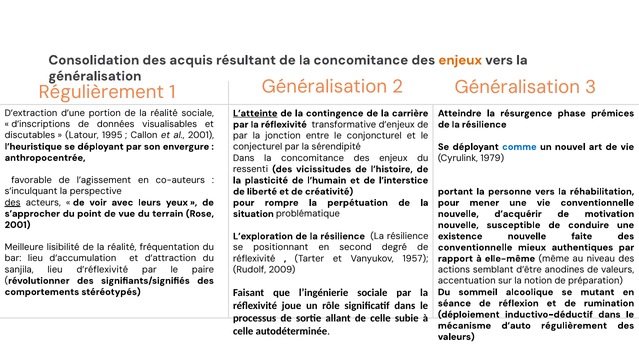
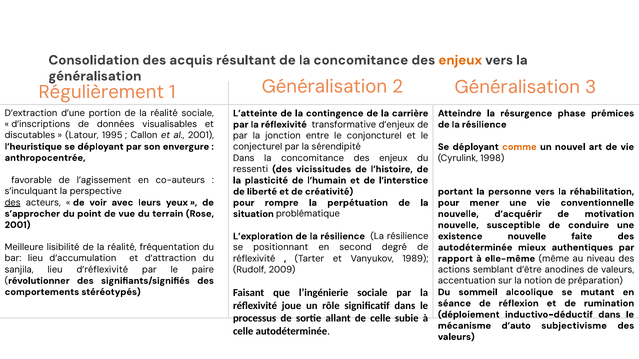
L’atteinte underline: present -> none (255, 113)
comme colour: blue -> orange (519, 147)
1979: 1979 -> 1998 (492, 158)
conventionnelle: conventionnelle -> autodéterminée (475, 248)
1957: 1957 -> 1989 (415, 259)
d’auto régulièrement: régulièrement -> subjectivisme (574, 326)
